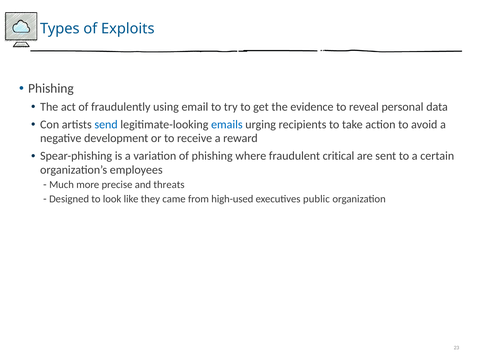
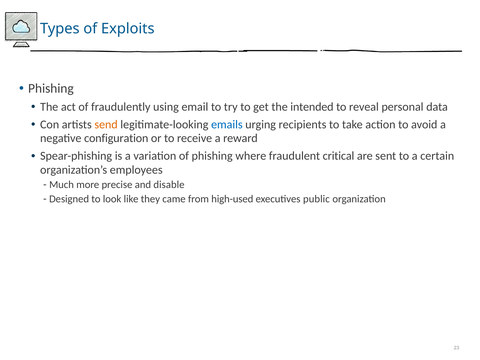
evidence: evidence -> intended (312, 107)
send colour: blue -> orange (106, 125)
development: development -> configuration (116, 138)
threats: threats -> disable (169, 185)
